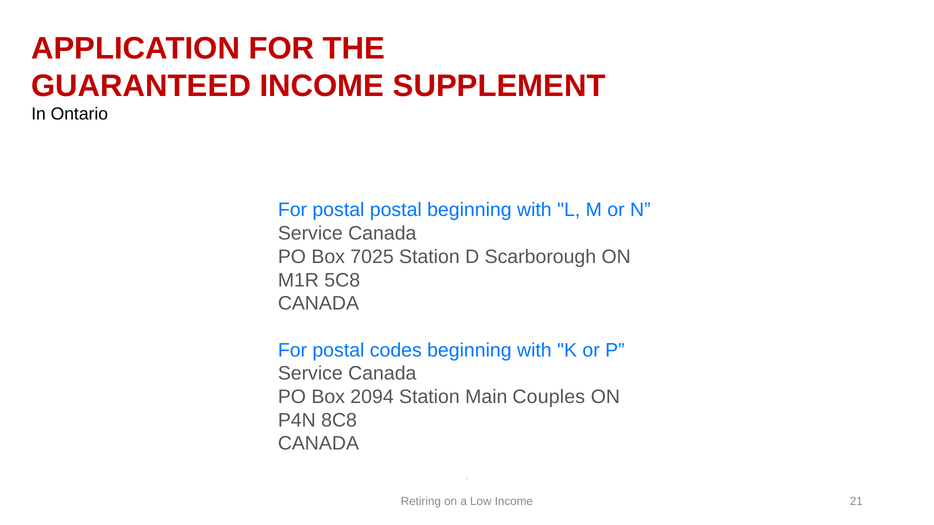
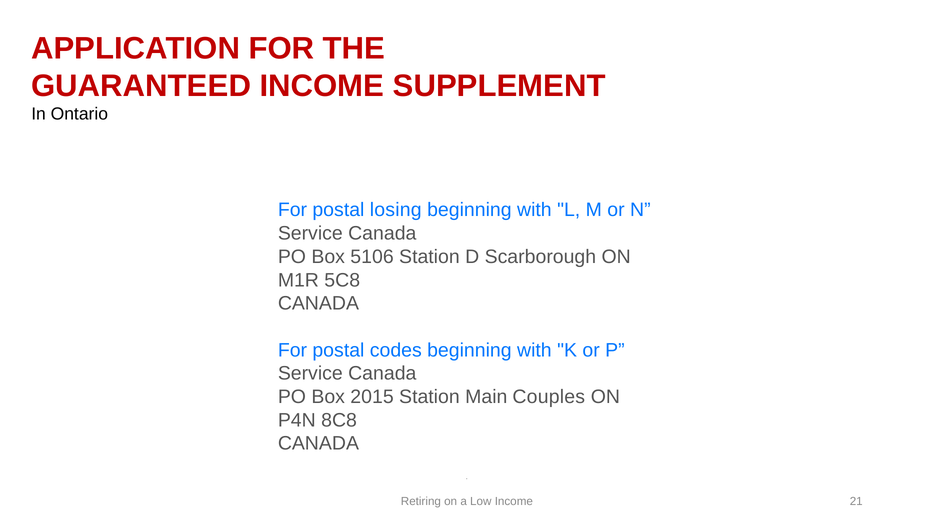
postal postal: postal -> losing (396, 210)
7025: 7025 -> 5106 (372, 257)
2094: 2094 -> 2015 (372, 397)
